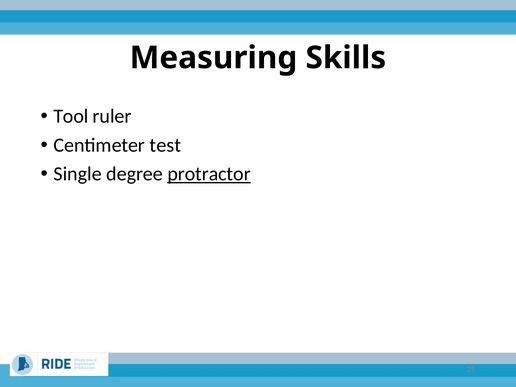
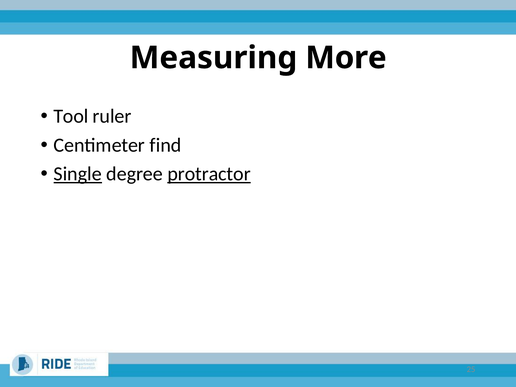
Skills: Skills -> More (346, 58)
test: test -> find (165, 145)
Single underline: none -> present (78, 174)
